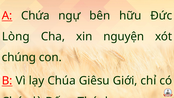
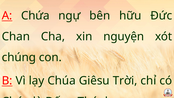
Lòng: Lòng -> Chan (16, 36)
Giới: Giới -> Trời (125, 81)
